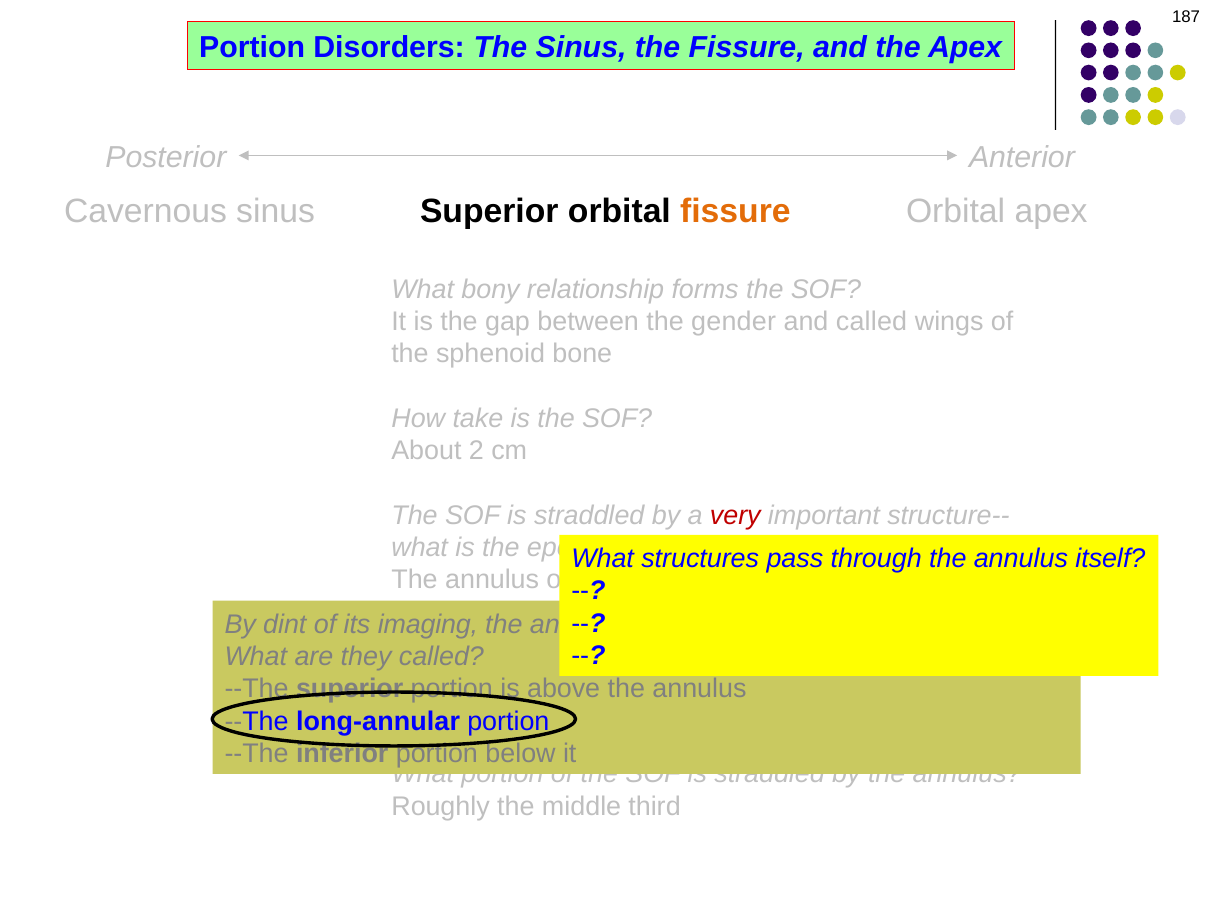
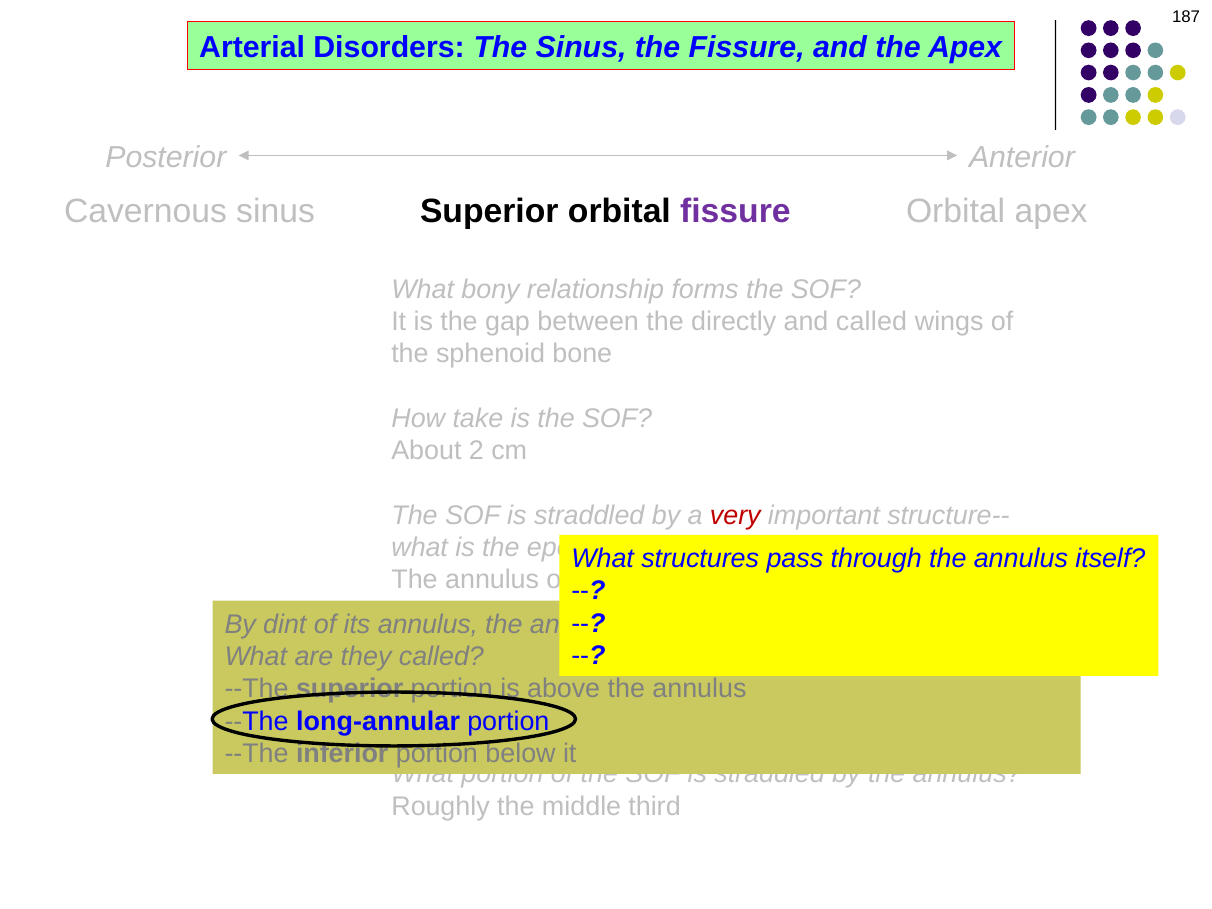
Portion: Portion -> Arterial (252, 48)
fissure colour: orange -> purple (735, 212)
gender: gender -> directly (734, 322)
its imaging: imaging -> annulus (428, 625)
